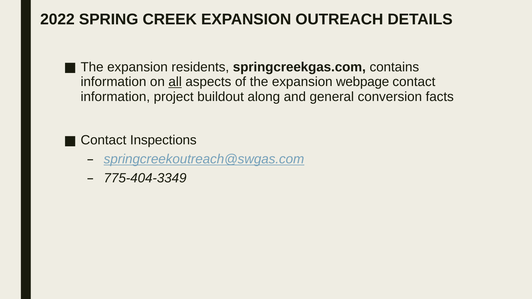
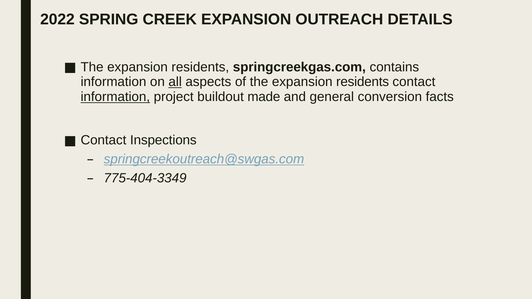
of the expansion webpage: webpage -> residents (363, 82)
information underline: none -> present (115, 97)
along: along -> made (264, 97)
